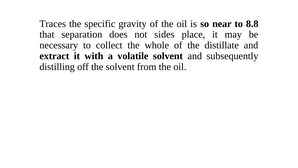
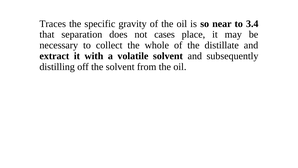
8.8: 8.8 -> 3.4 (252, 24)
sides: sides -> cases (165, 34)
